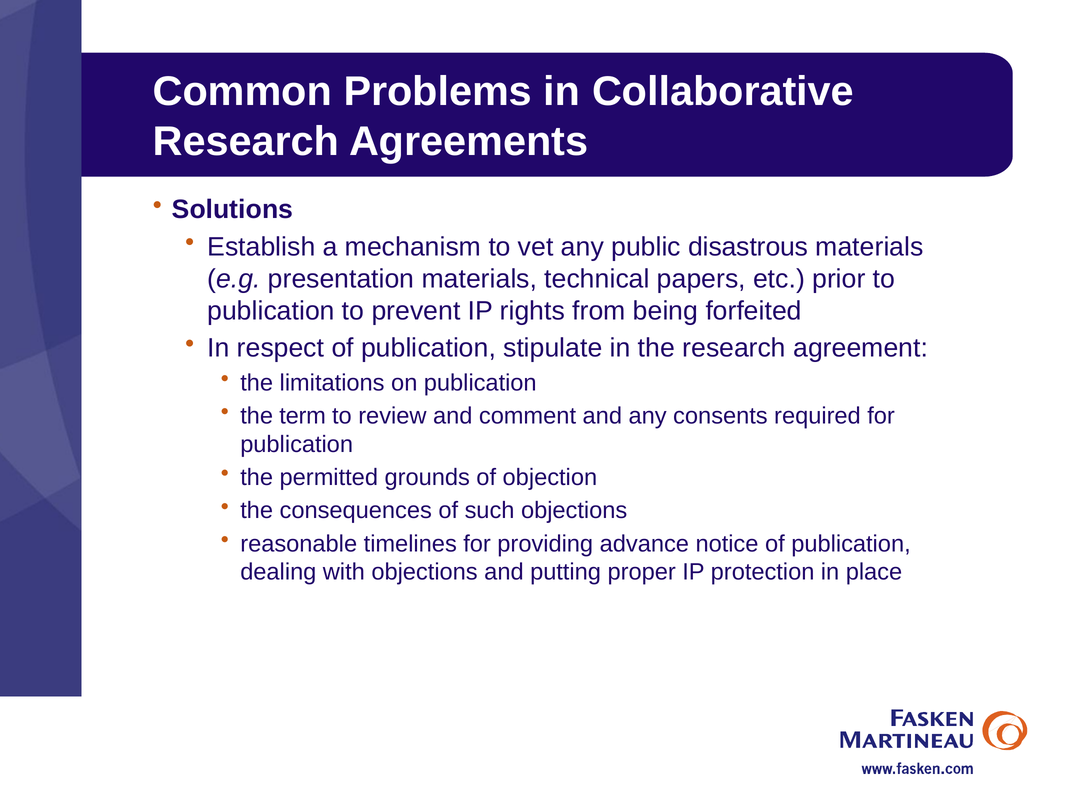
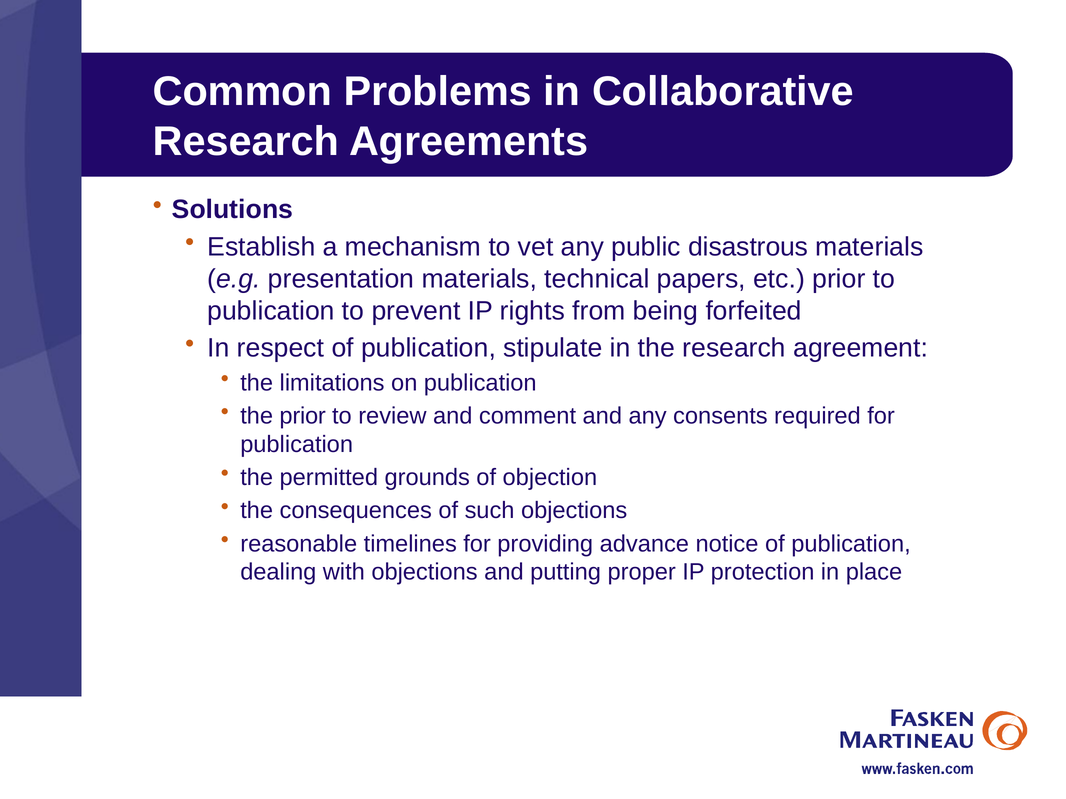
the term: term -> prior (303, 416)
